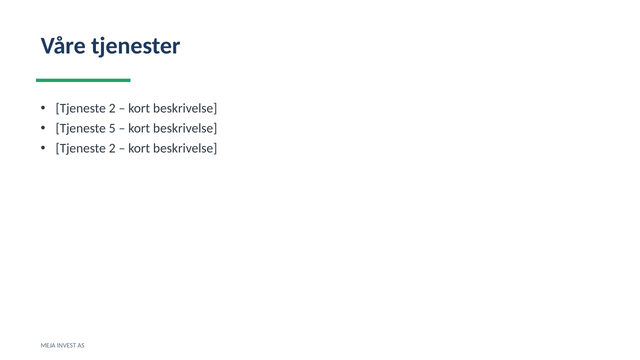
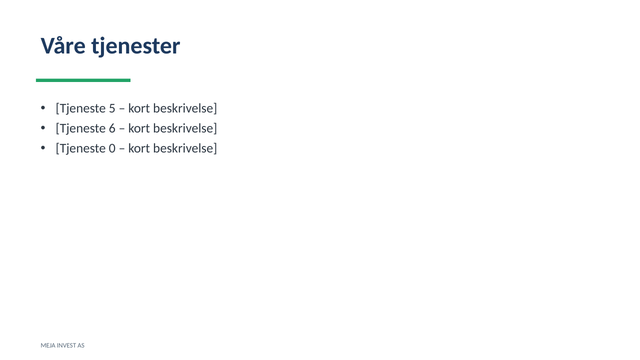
2: 2 -> 5 (112, 108)
5: 5 -> 6 (112, 128)
2: 2 -> 0 (112, 148)
